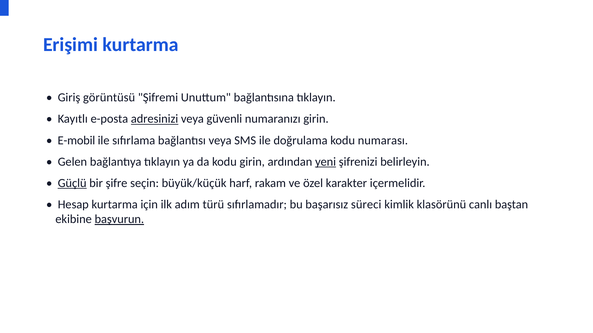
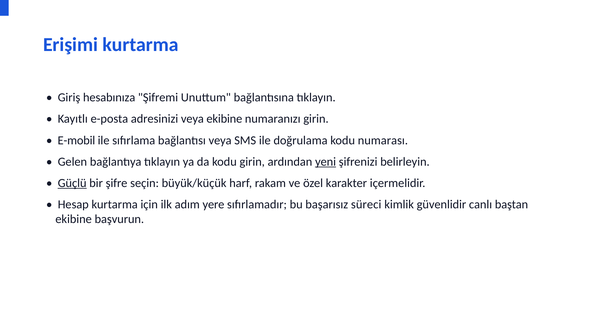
görüntüsü: görüntüsü -> hesabınıza (109, 98)
adresinizi underline: present -> none (155, 119)
veya güvenli: güvenli -> ekibine (224, 119)
türü: türü -> yere (213, 205)
klasörünü: klasörünü -> güvenlidir (441, 205)
başvurun underline: present -> none (119, 220)
